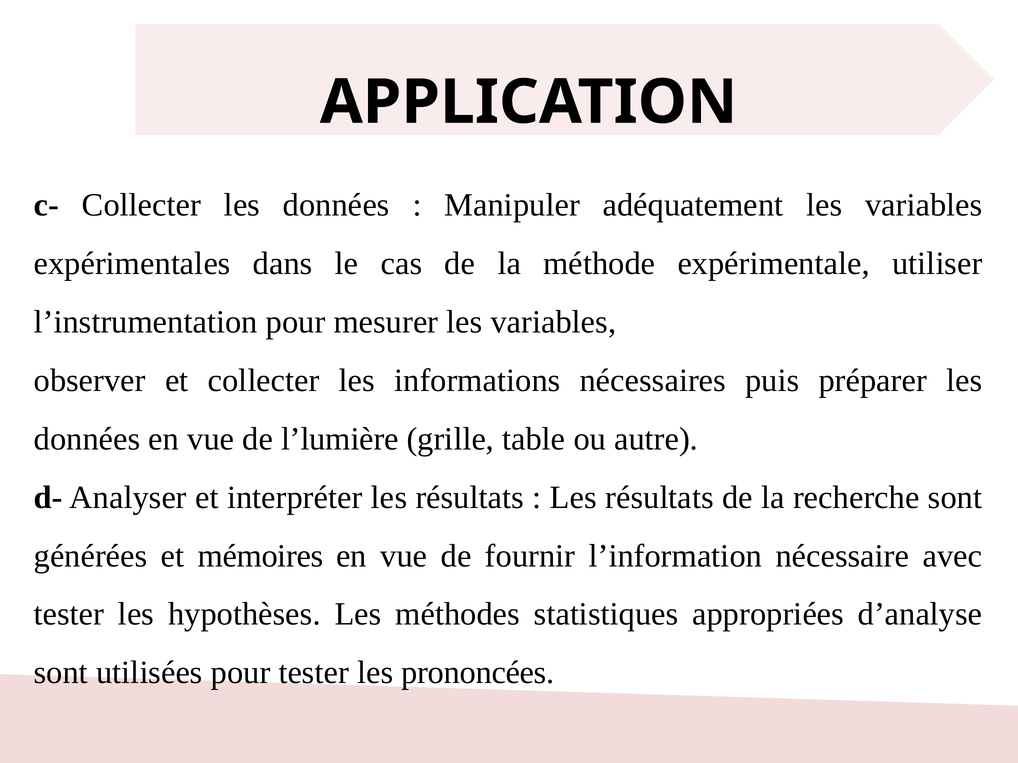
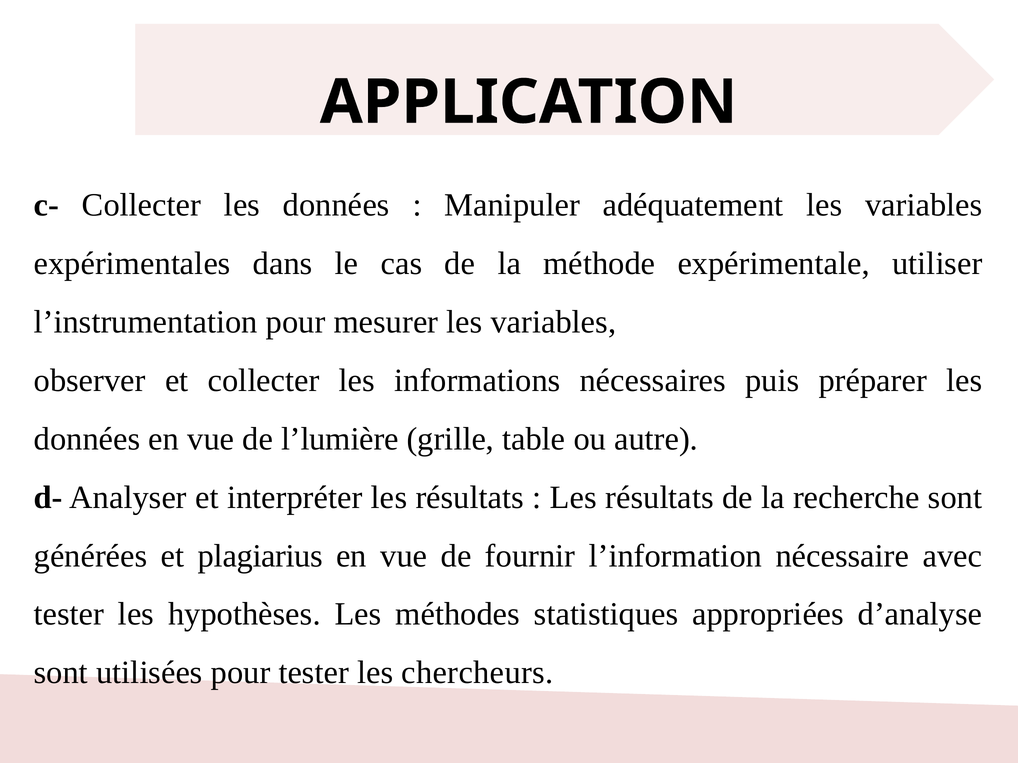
mémoires: mémoires -> plagiarius (260, 556)
prononcées: prononcées -> chercheurs (477, 673)
